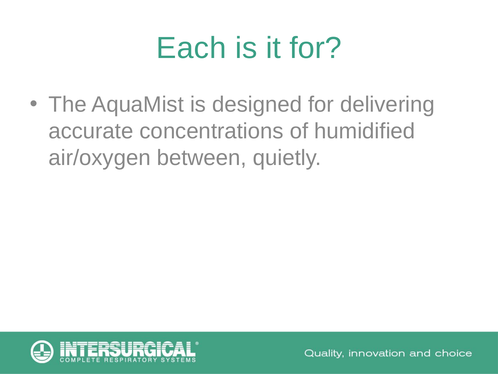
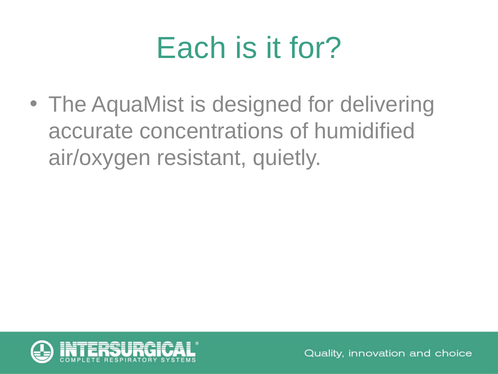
between: between -> resistant (202, 158)
